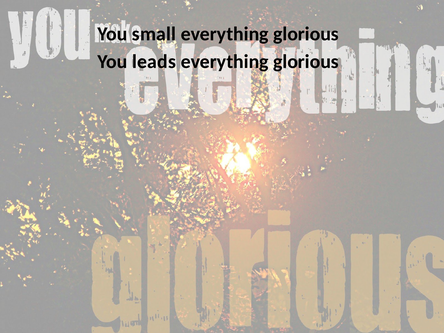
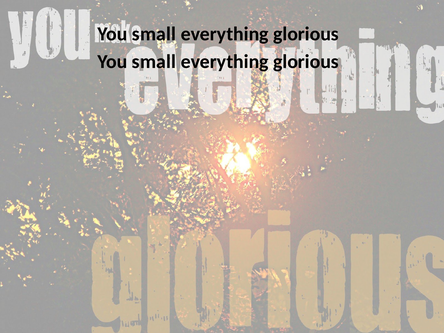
leads: leads -> small (154, 62)
